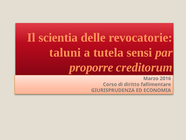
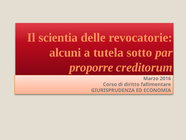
taluni: taluni -> alcuni (65, 52)
sensi: sensi -> sotto (139, 52)
